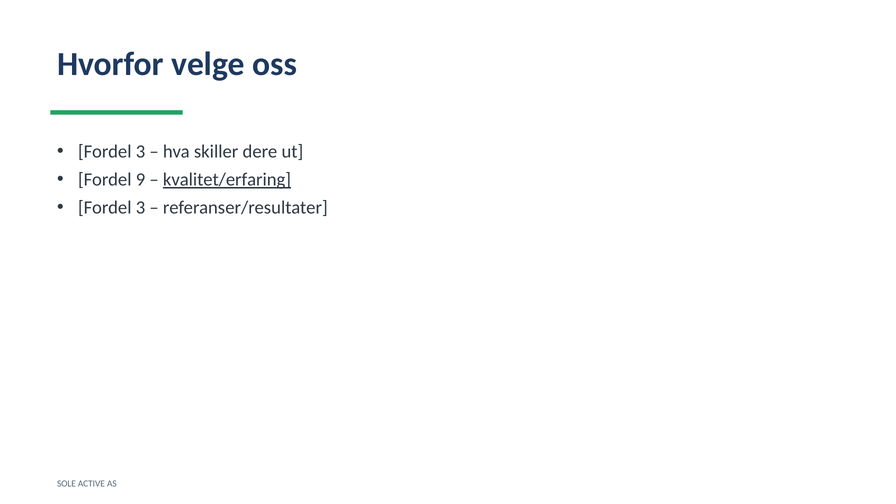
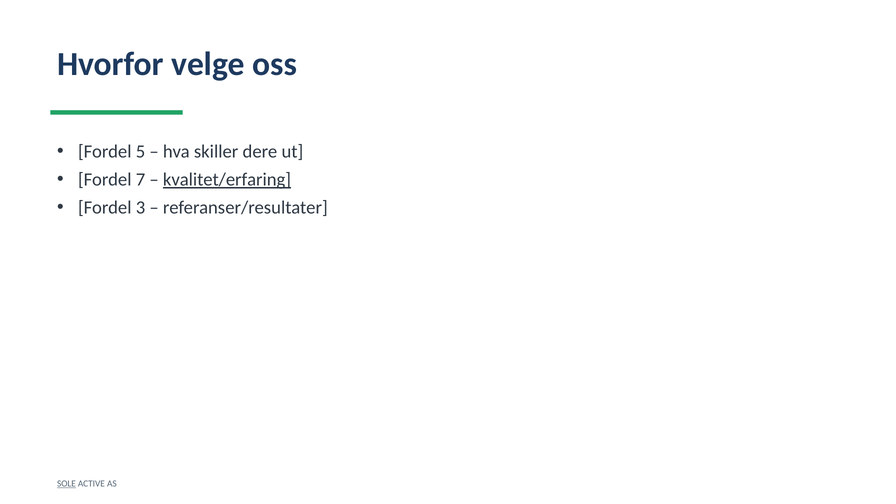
3: 3 -> 5 (141, 152)
9: 9 -> 7 (141, 180)
SOLE underline: none -> present (66, 484)
